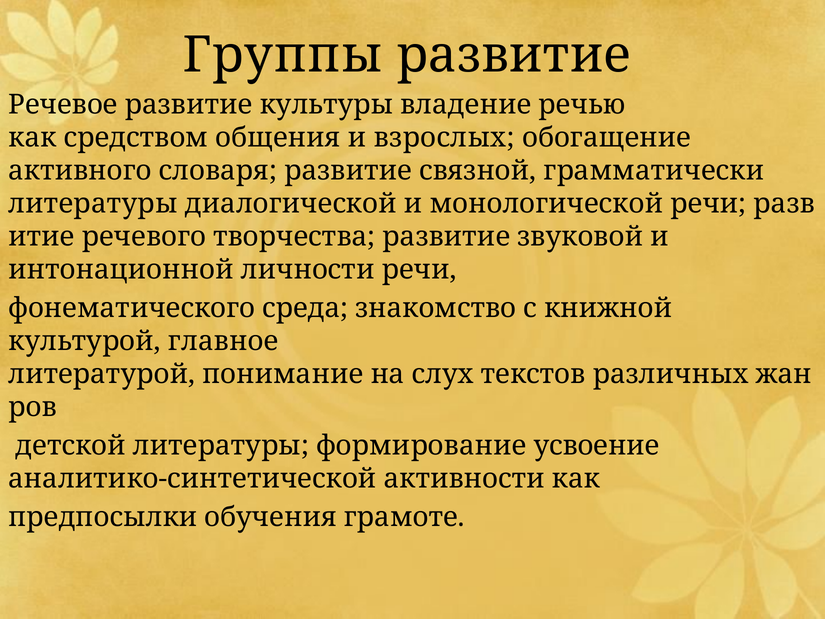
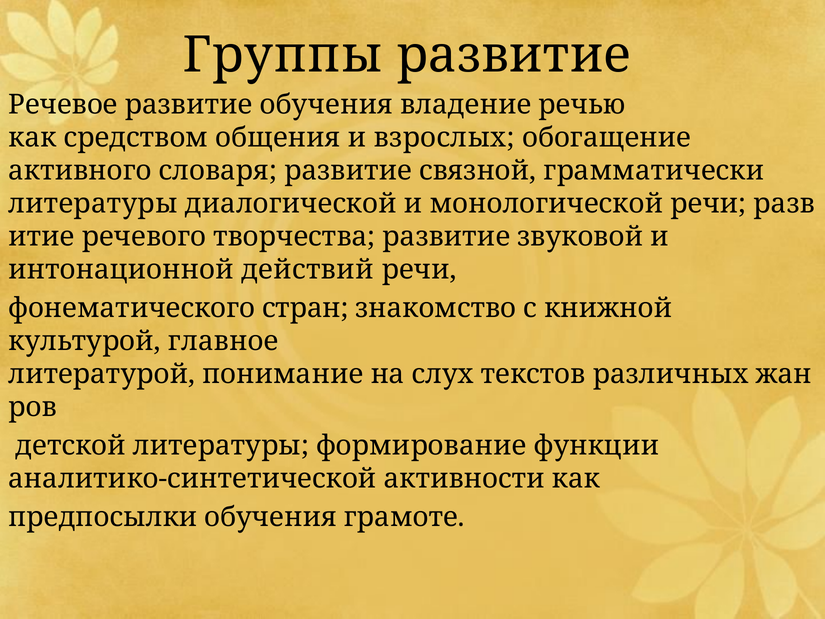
развитие культуры: культуры -> обучения (326, 105)
личности: личности -> действий (308, 270)
среда: среда -> стран (305, 308)
усвоение: усвоение -> функции (596, 446)
